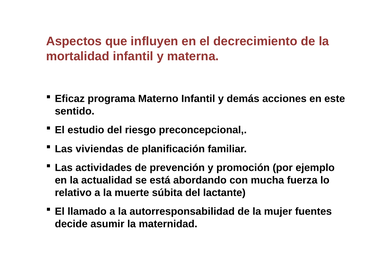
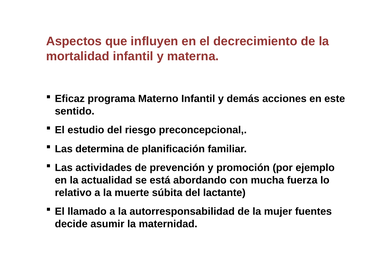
viviendas: viviendas -> determina (100, 149)
